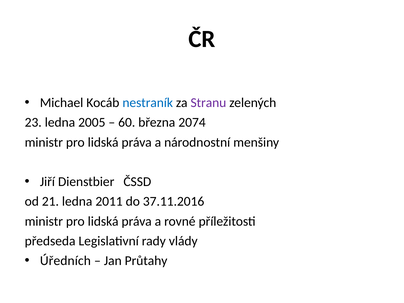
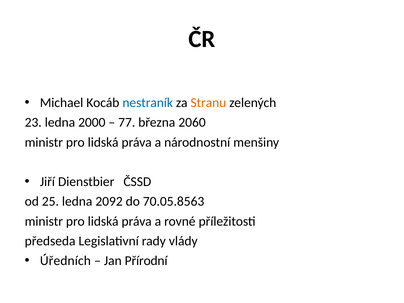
Stranu colour: purple -> orange (208, 103)
2005: 2005 -> 2000 (92, 123)
60: 60 -> 77 (127, 123)
2074: 2074 -> 2060 (192, 123)
21: 21 -> 25 (50, 202)
2011: 2011 -> 2092 (109, 202)
37.11.2016: 37.11.2016 -> 70.05.8563 (174, 202)
Průtahy: Průtahy -> Přírodní (146, 261)
